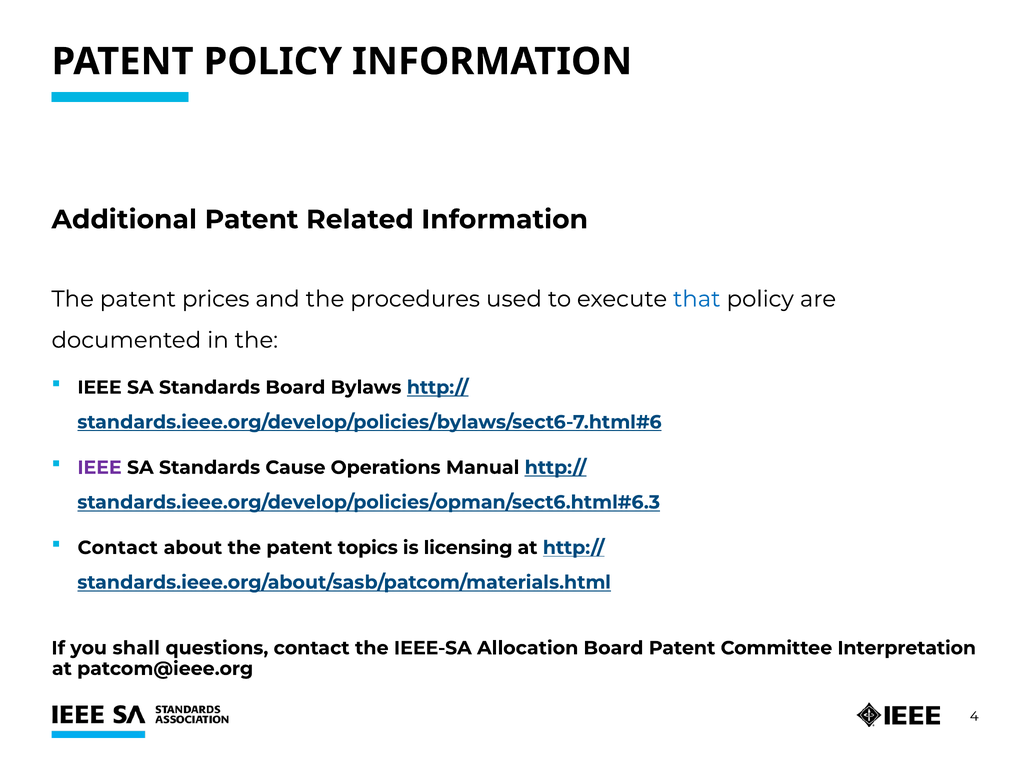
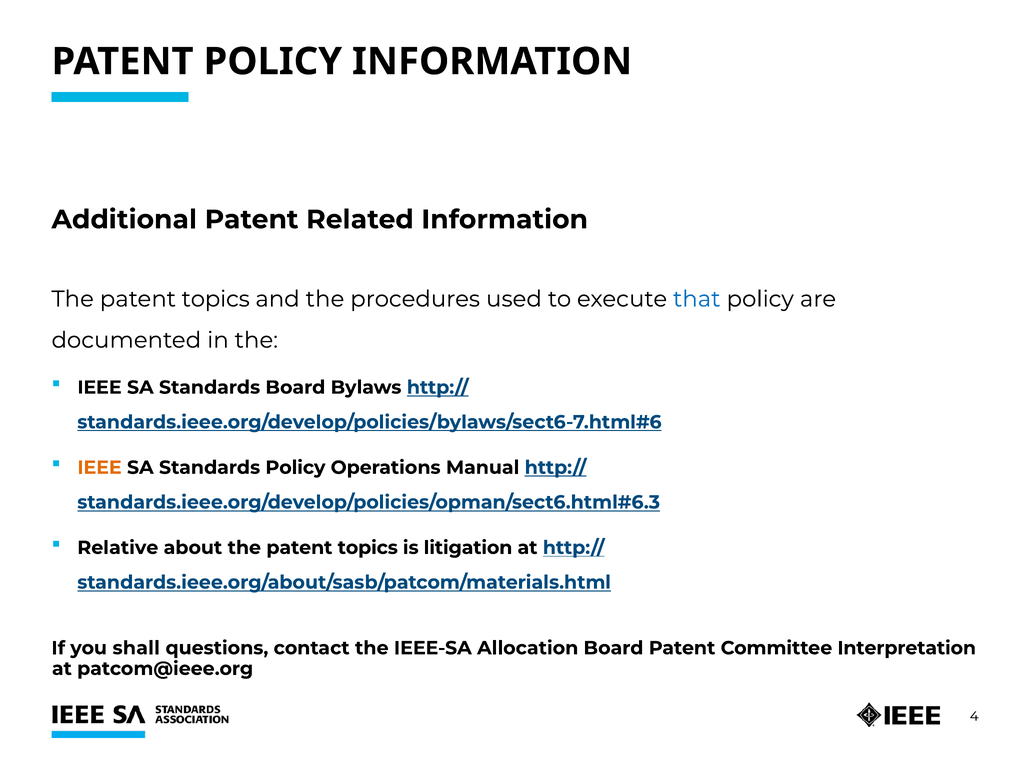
prices: prices -> topics (216, 299)
IEEE colour: purple -> orange (99, 468)
Standards Cause: Cause -> Policy (295, 468)
Contact: Contact -> Relative (118, 548)
licensing: licensing -> litigation (468, 548)
